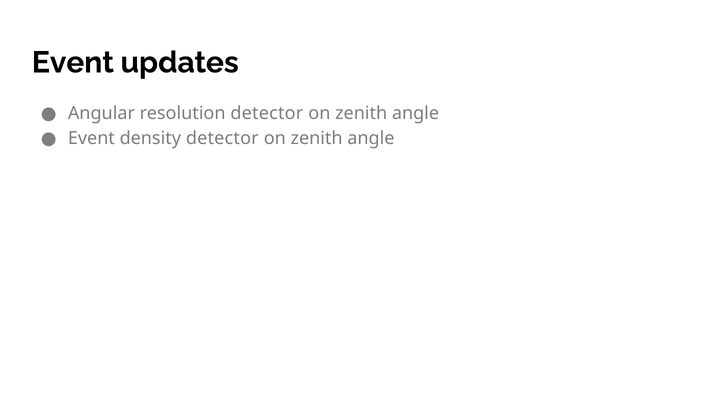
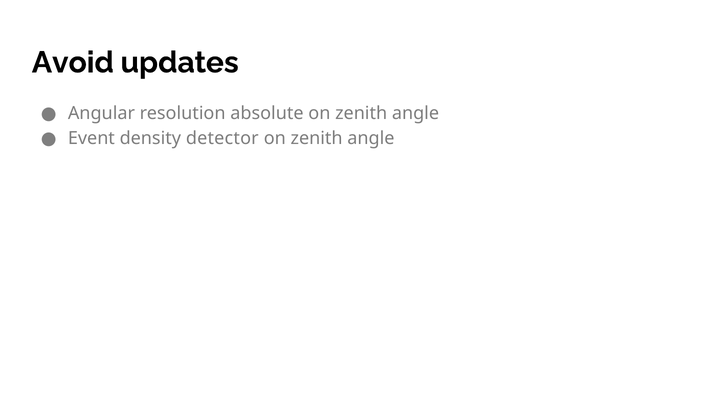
Event: Event -> Avoid (73, 63)
resolution detector: detector -> absolute (267, 114)
